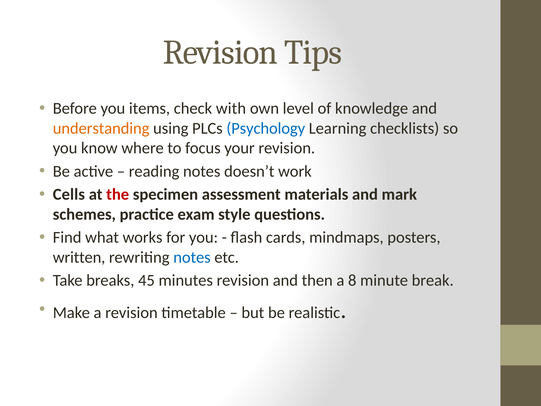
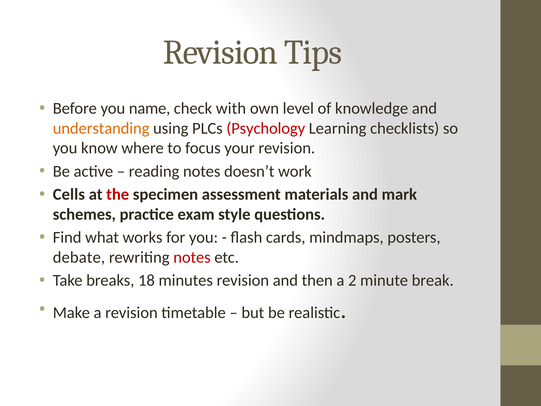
items: items -> name (150, 108)
Psychology colour: blue -> red (266, 128)
written: written -> debate (79, 257)
notes colour: blue -> red (192, 257)
45: 45 -> 18 (146, 280)
8: 8 -> 2 (352, 280)
